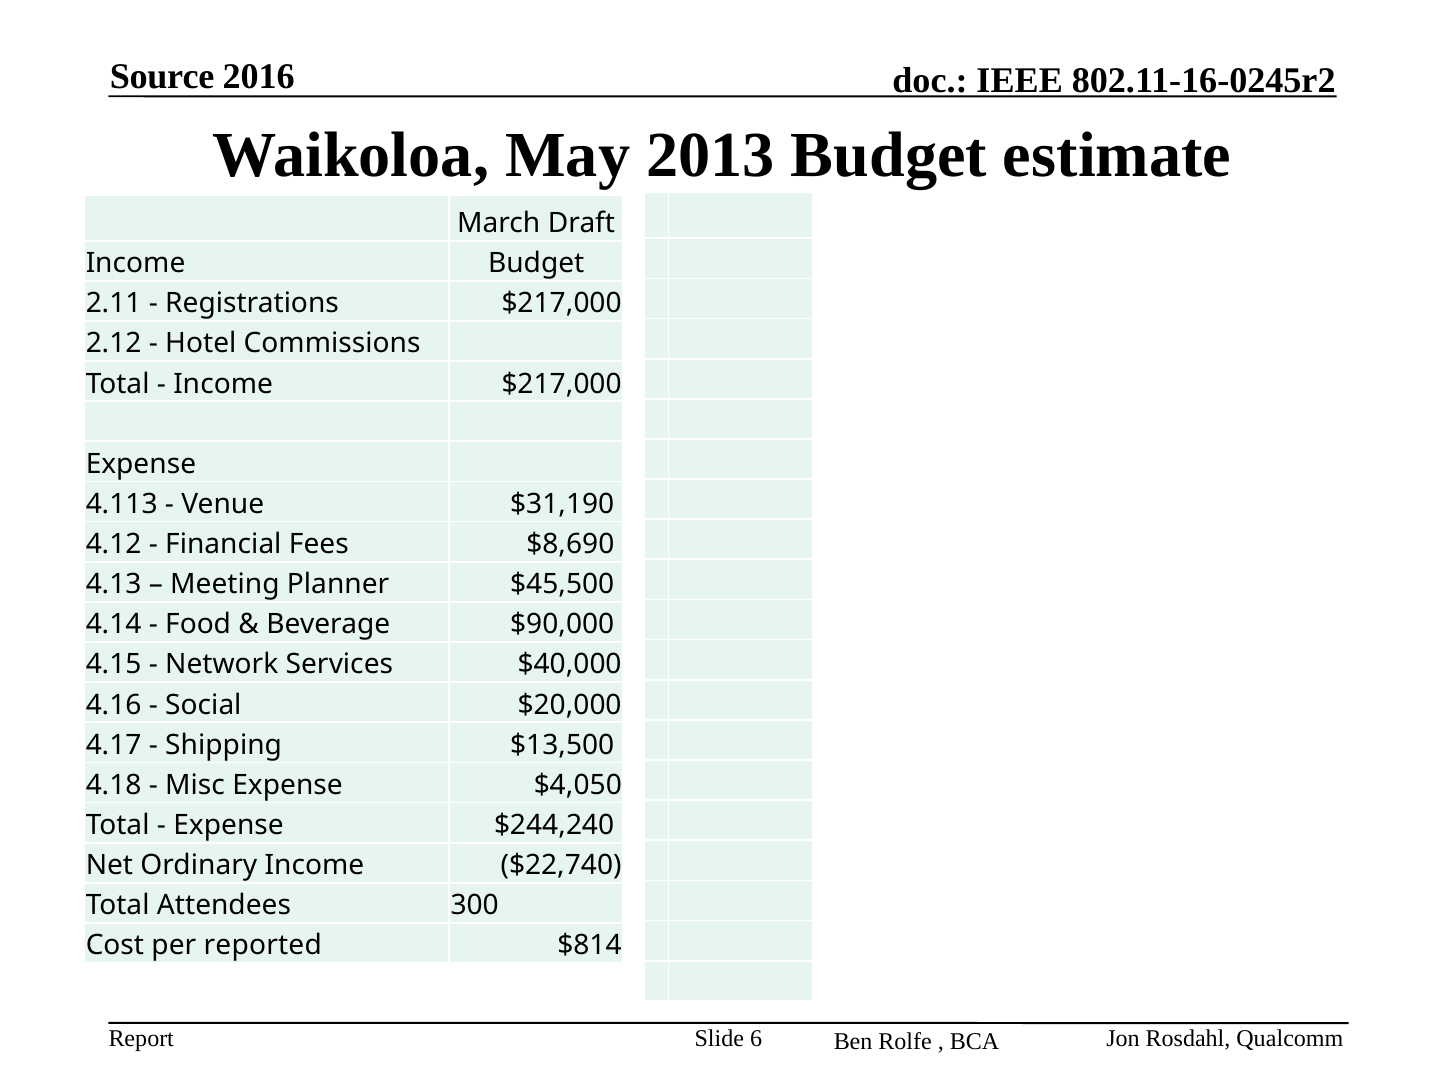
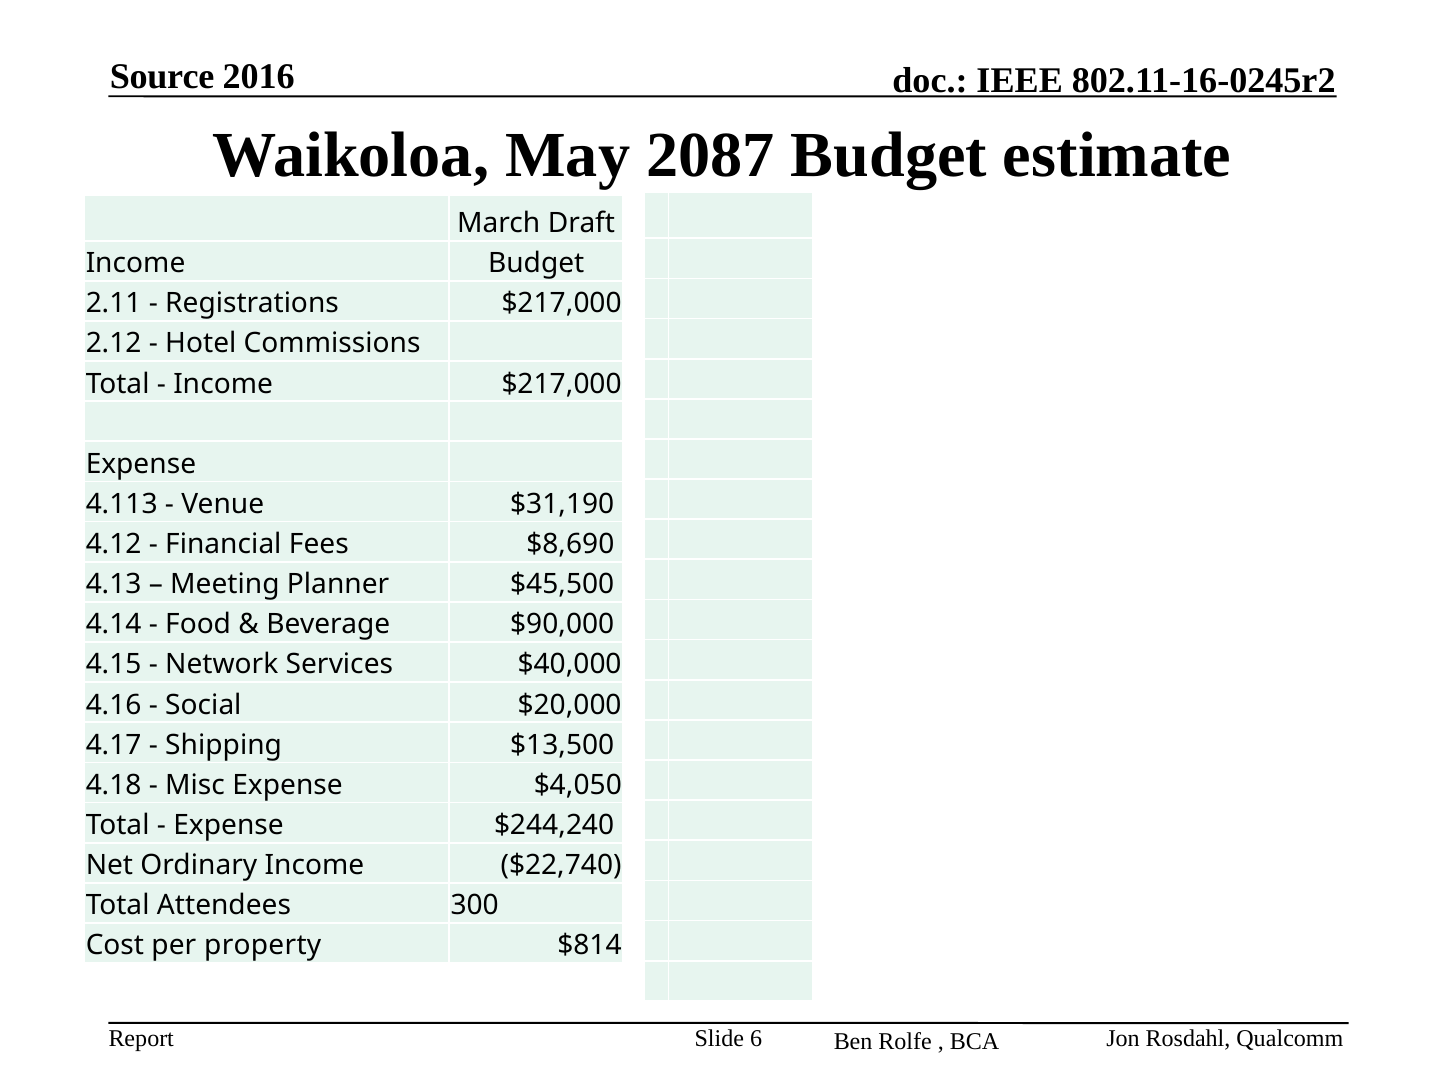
2013: 2013 -> 2087 (710, 155)
reported: reported -> property (263, 946)
